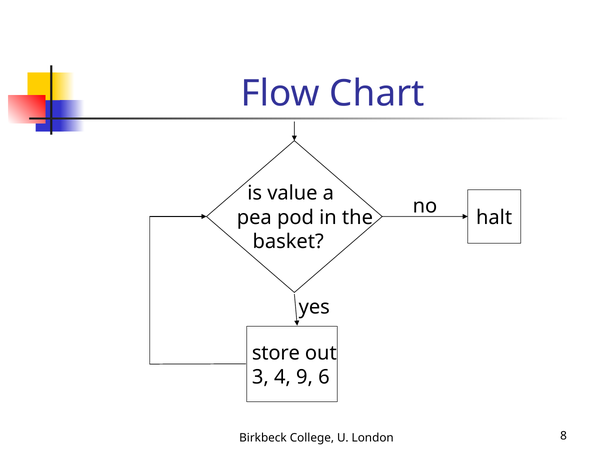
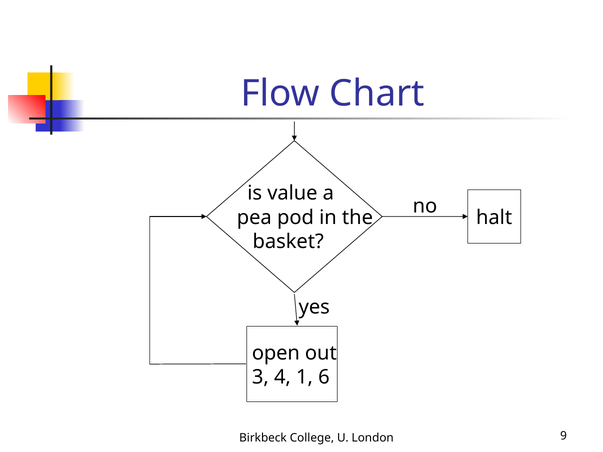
store: store -> open (276, 353)
9: 9 -> 1 (305, 378)
8: 8 -> 9 (564, 436)
